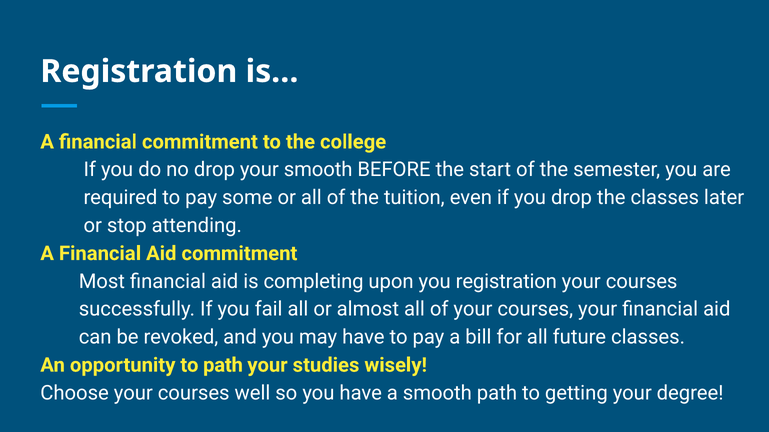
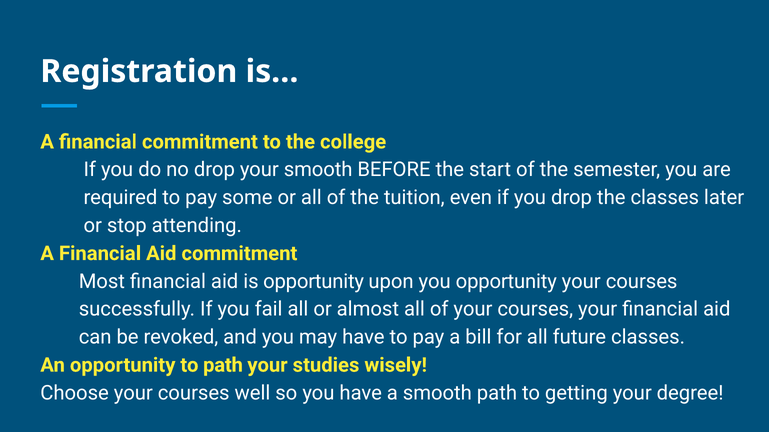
is completing: completing -> opportunity (314, 282)
you registration: registration -> opportunity (506, 282)
